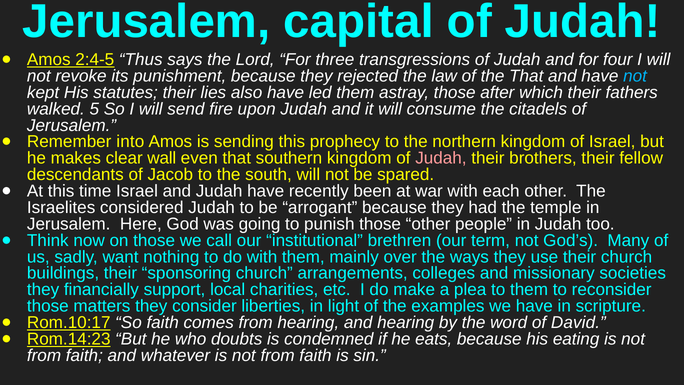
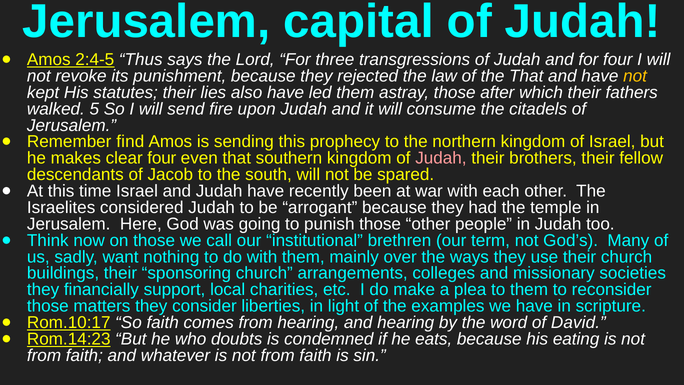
not colour: light blue -> yellow (635, 76)
into: into -> find (130, 142)
clear wall: wall -> four (162, 158)
